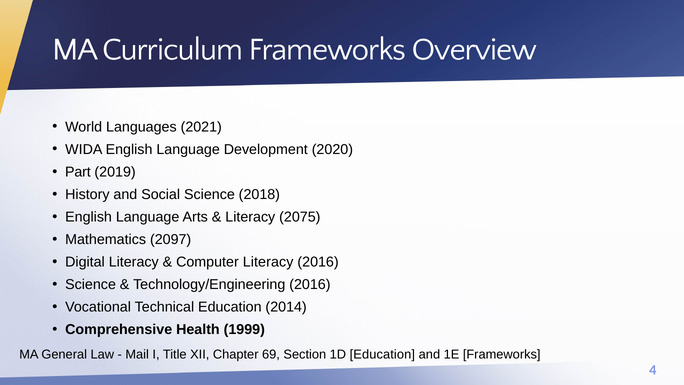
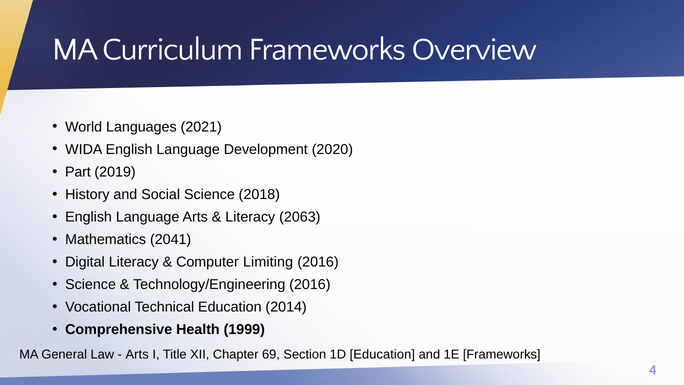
2075: 2075 -> 2063 (300, 217)
2097: 2097 -> 2041 (171, 239)
Computer Literacy: Literacy -> Limiting (268, 262)
Mail: Mail -> Arts (137, 354)
